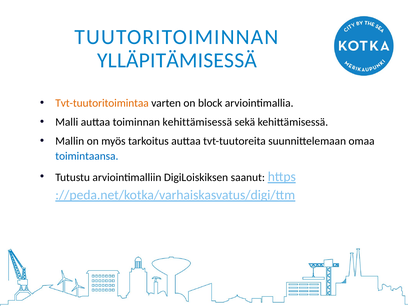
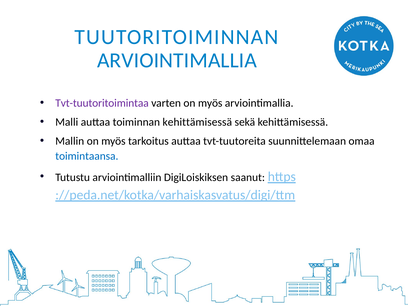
YLLÄPITÄMISESSÄ: YLLÄPITÄMISESSÄ -> ARVIOINTIMALLIA (177, 60)
Tvt-tuutoritoimintaa colour: orange -> purple (102, 103)
varten on block: block -> myös (210, 103)
